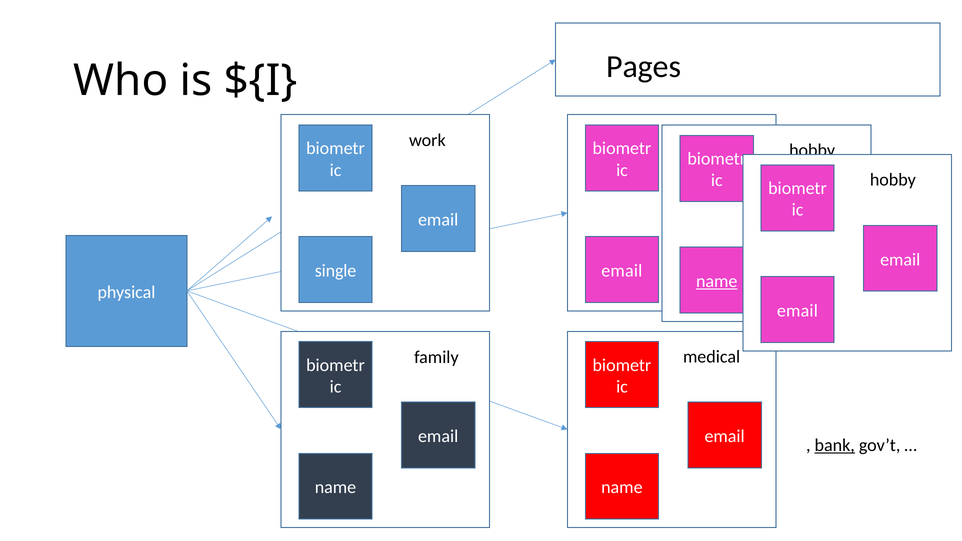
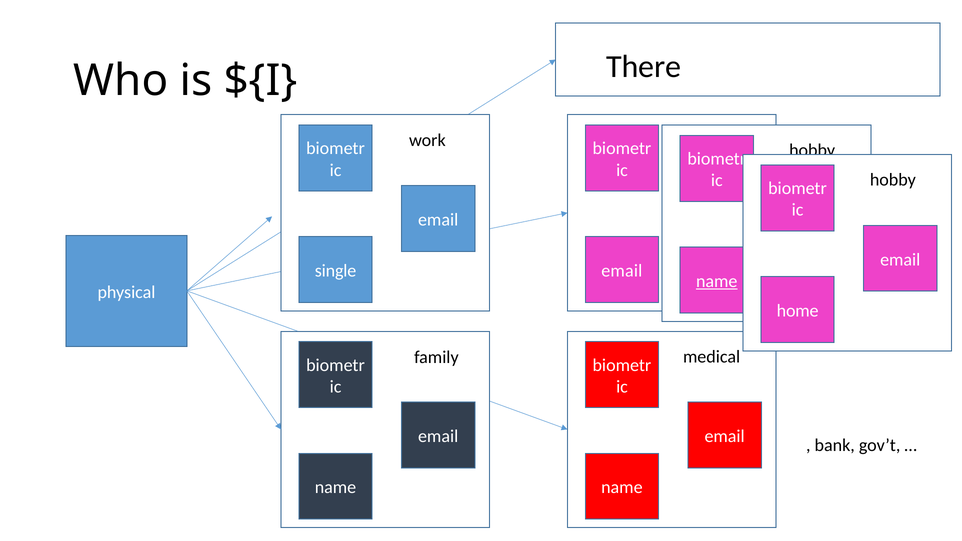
Pages: Pages -> There (644, 67)
email: email -> home (798, 311)
bank underline: present -> none (835, 445)
